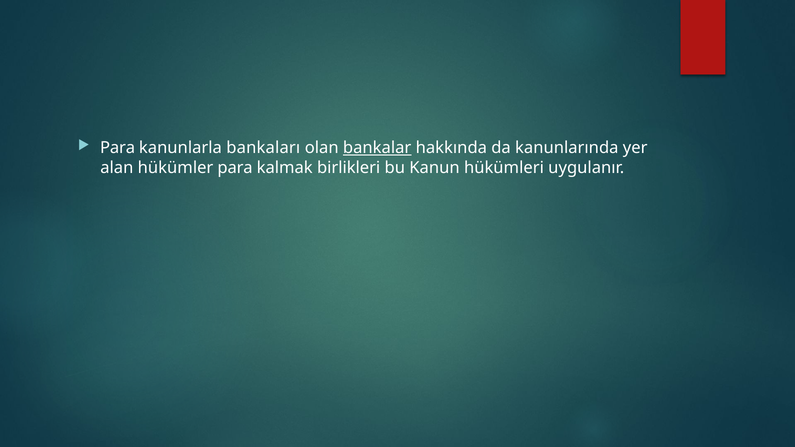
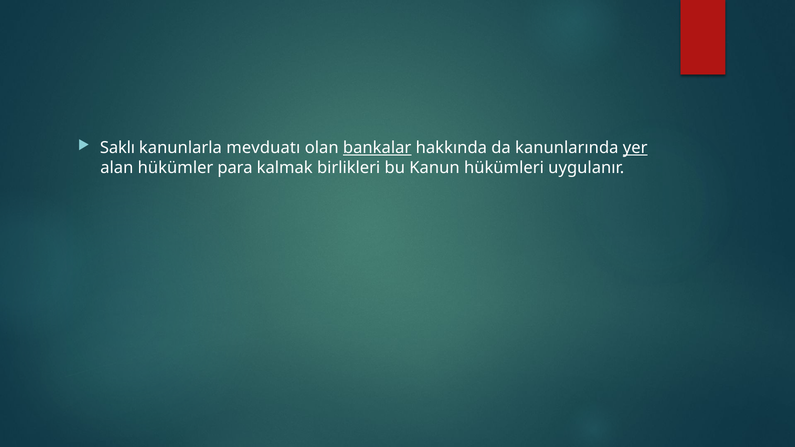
Para: Para -> Saklı (118, 148)
bankaları: bankaları -> mevduatı (263, 148)
yer underline: none -> present (635, 148)
